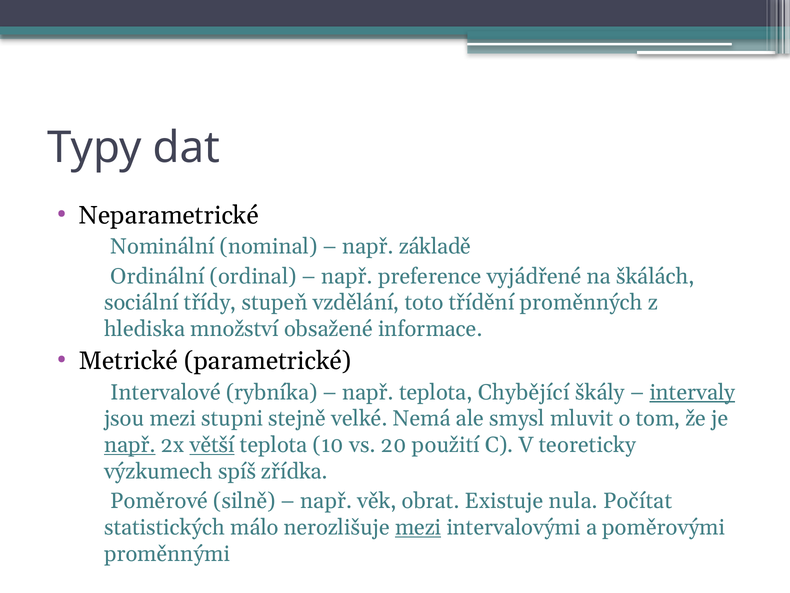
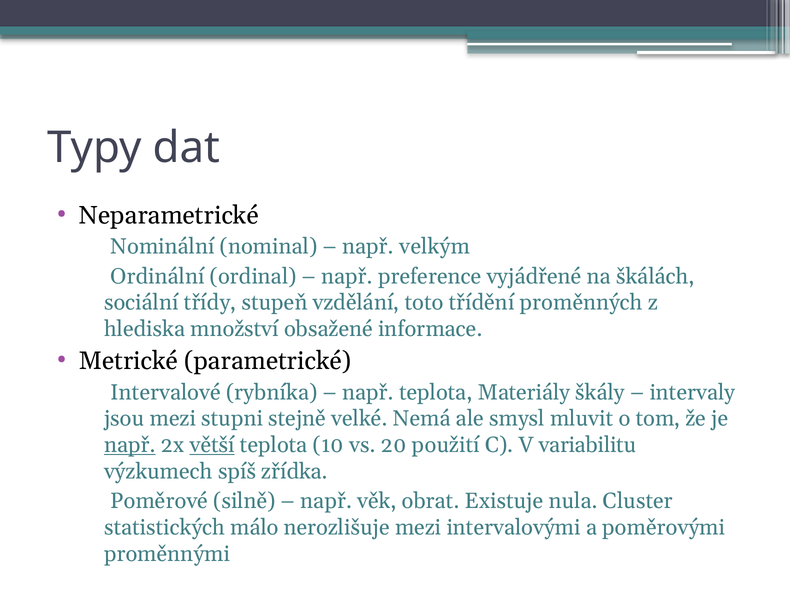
základě: základě -> velkým (435, 246)
Chybějící: Chybějící -> Materiály (524, 392)
intervaly underline: present -> none (692, 392)
teoreticky: teoreticky -> variabilitu (587, 445)
Počítat: Počítat -> Cluster (638, 501)
mezi underline: present -> none (418, 527)
